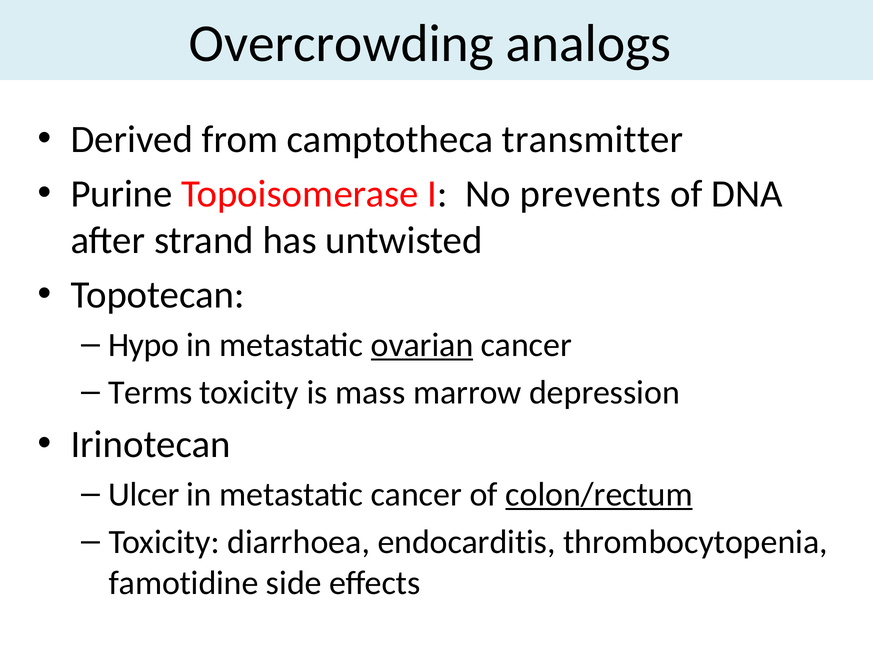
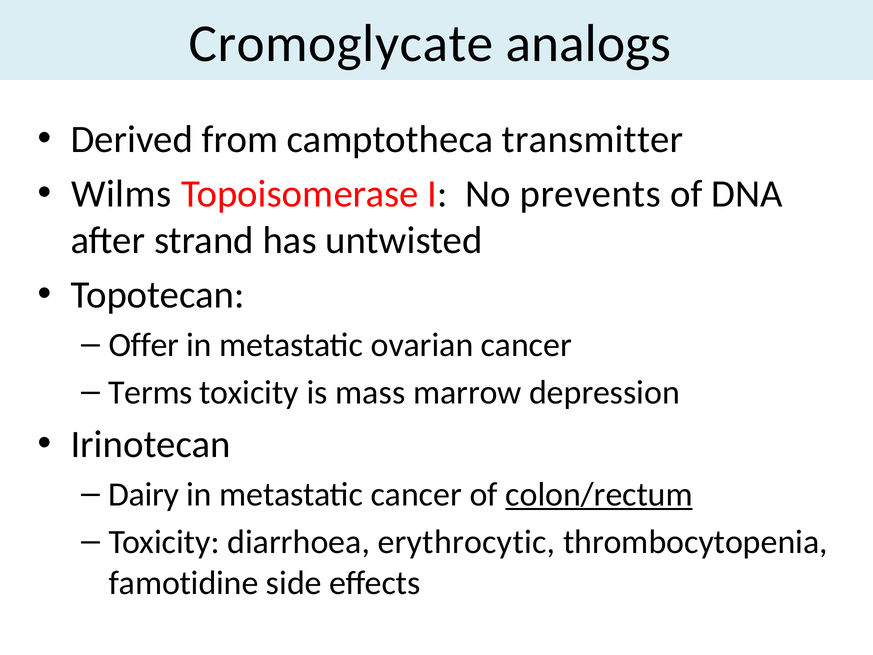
Overcrowding: Overcrowding -> Cromoglycate (341, 44)
Purine: Purine -> Wilms (121, 194)
Hypo: Hypo -> Offer (144, 345)
ovarian underline: present -> none (422, 345)
Ulcer: Ulcer -> Dairy (144, 494)
endocarditis: endocarditis -> erythrocytic (466, 542)
